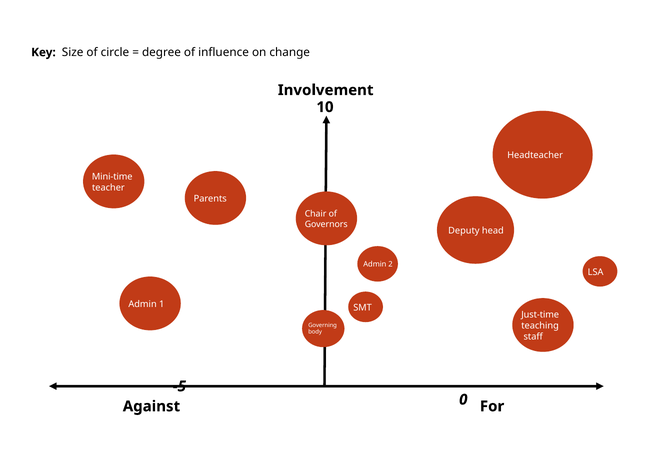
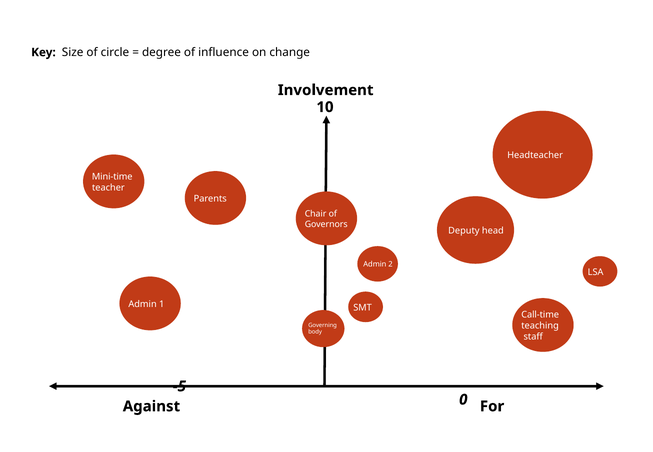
Just-time: Just-time -> Call-time (540, 315)
